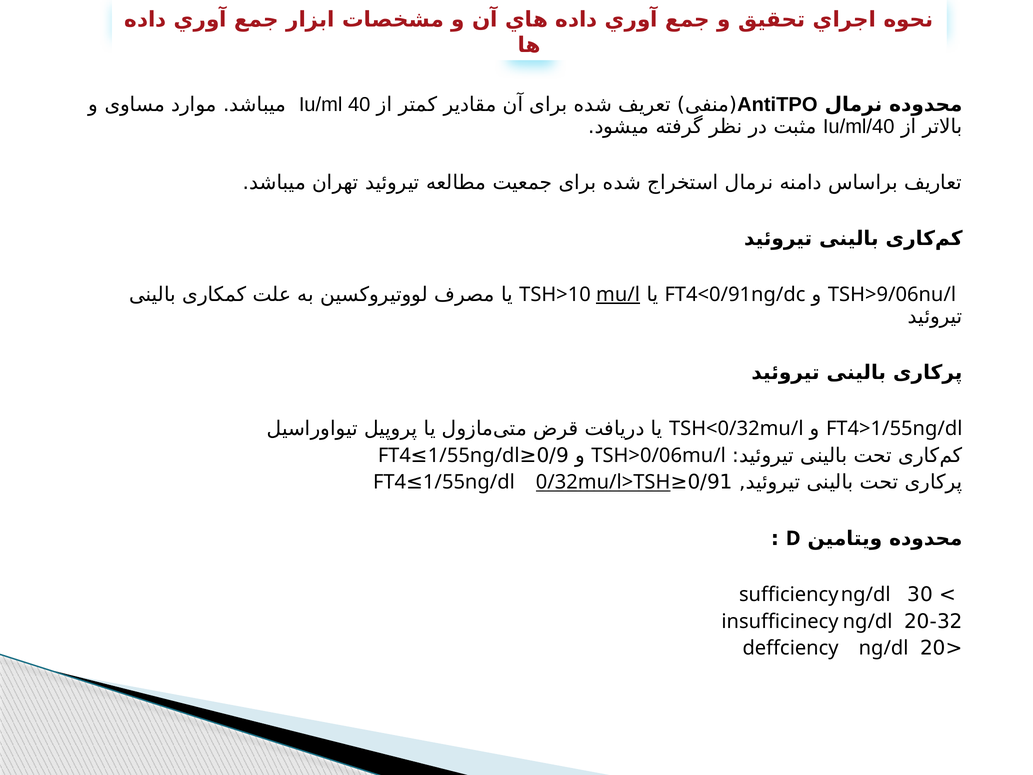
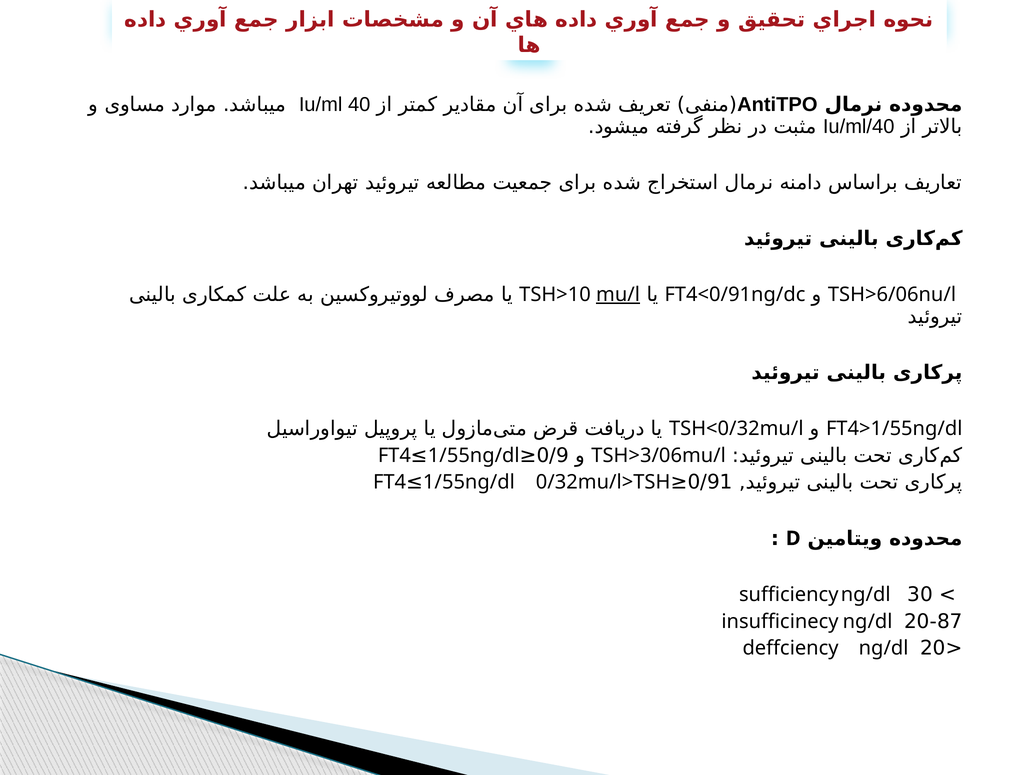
TSH>9/06nu/l: TSH>9/06nu/l -> TSH>6/06nu/l (892, 295)
TSH>0/06mu/l: TSH>0/06mu/l -> TSH>3/06mu/l (659, 455)
0/32mu/l>TSH underline: present -> none (603, 482)
20-32: 20-32 -> 20-87 (933, 621)
